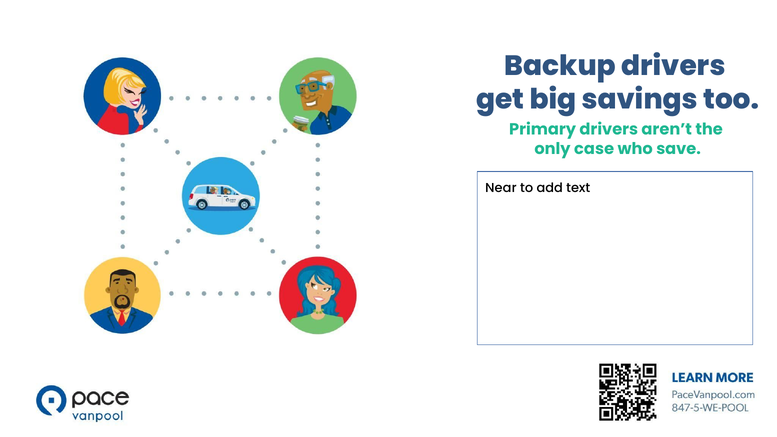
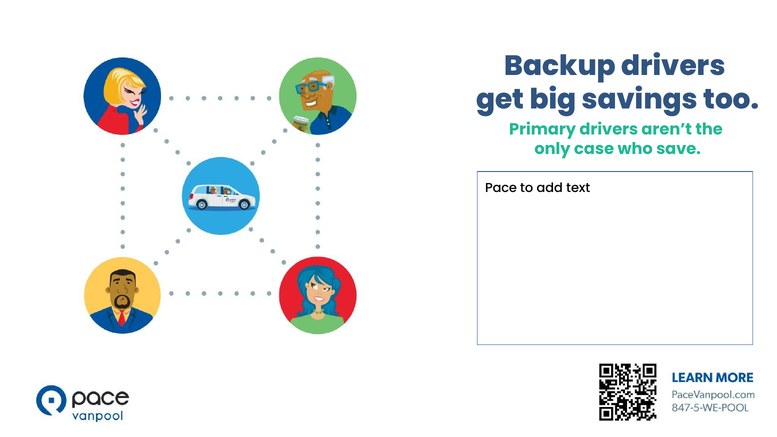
Near: Near -> Pace (501, 188)
